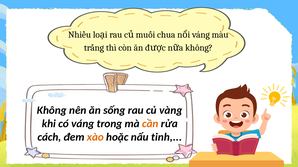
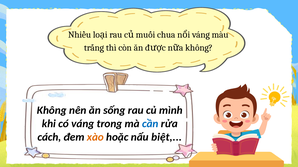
vàng: vàng -> mình (171, 111)
cần colour: orange -> blue (150, 124)
tinh: tinh -> biệt (167, 137)
